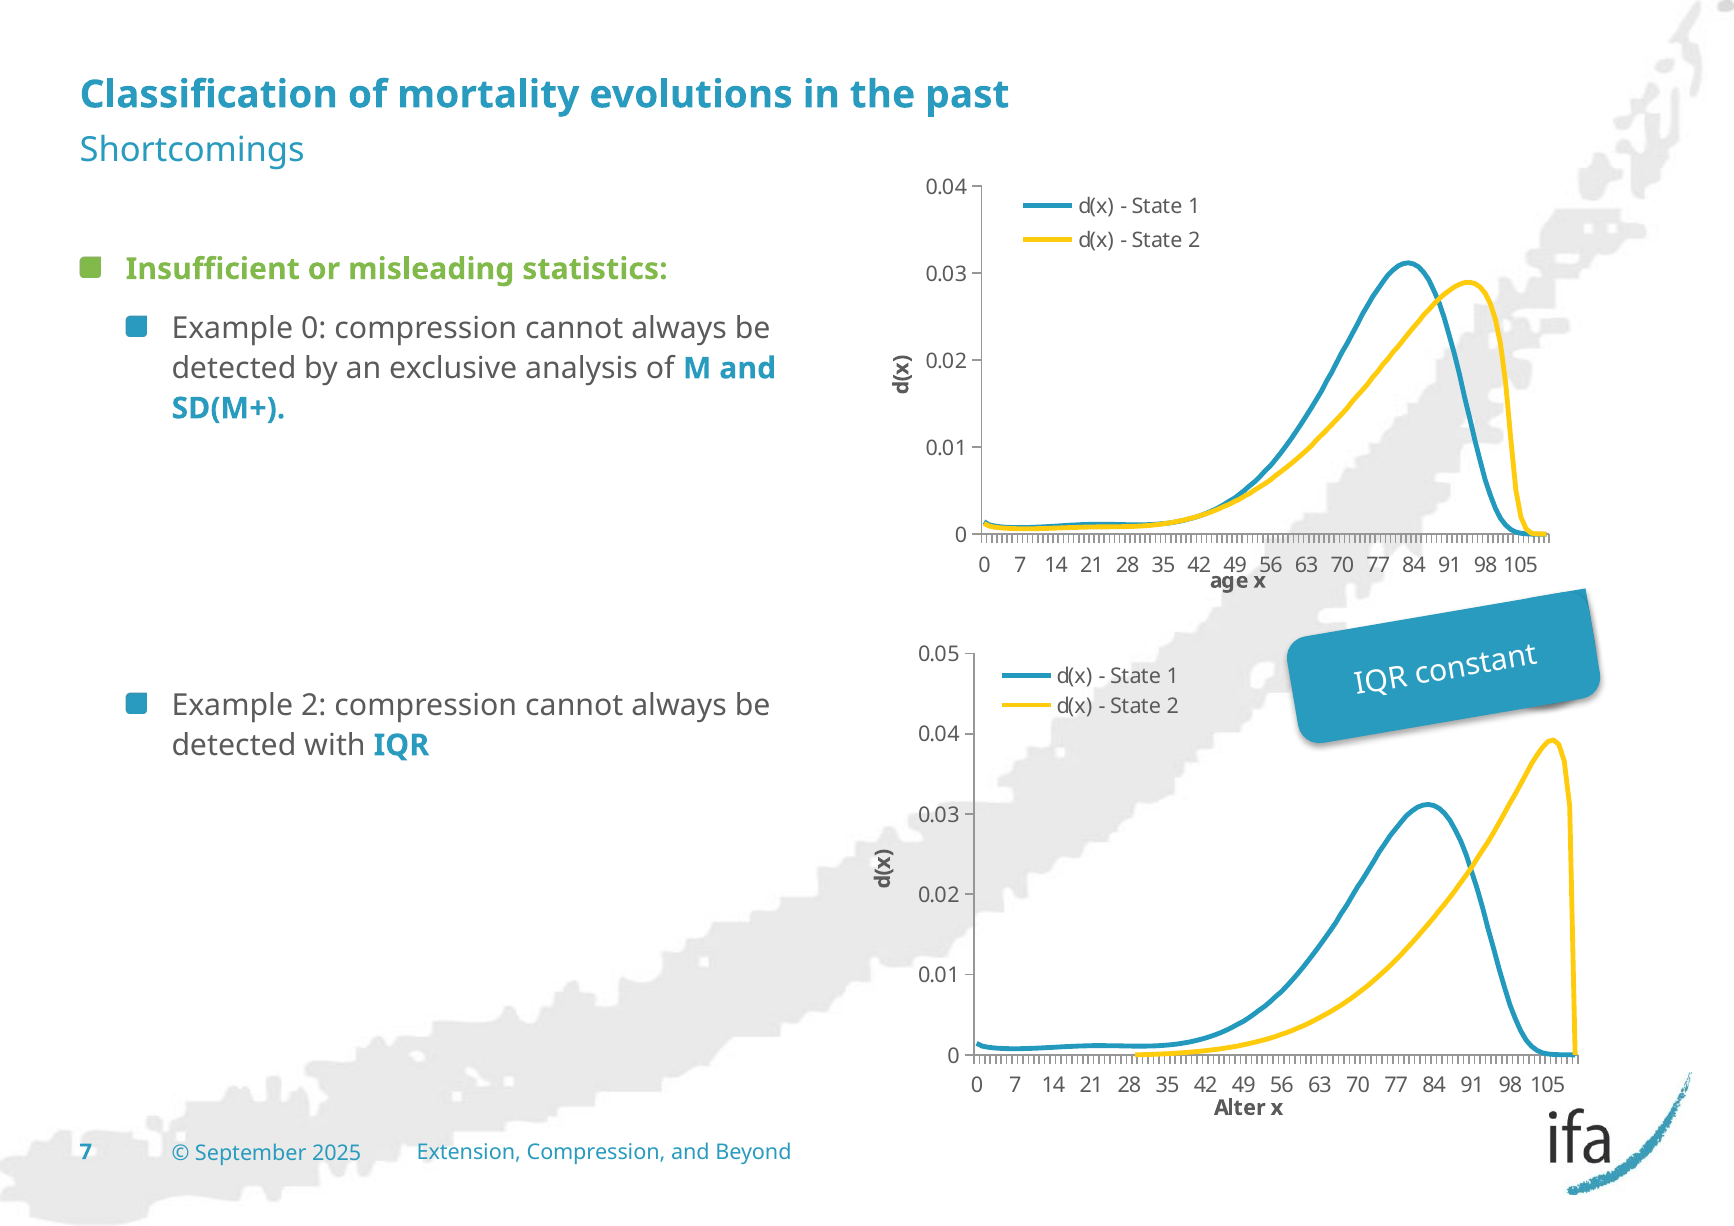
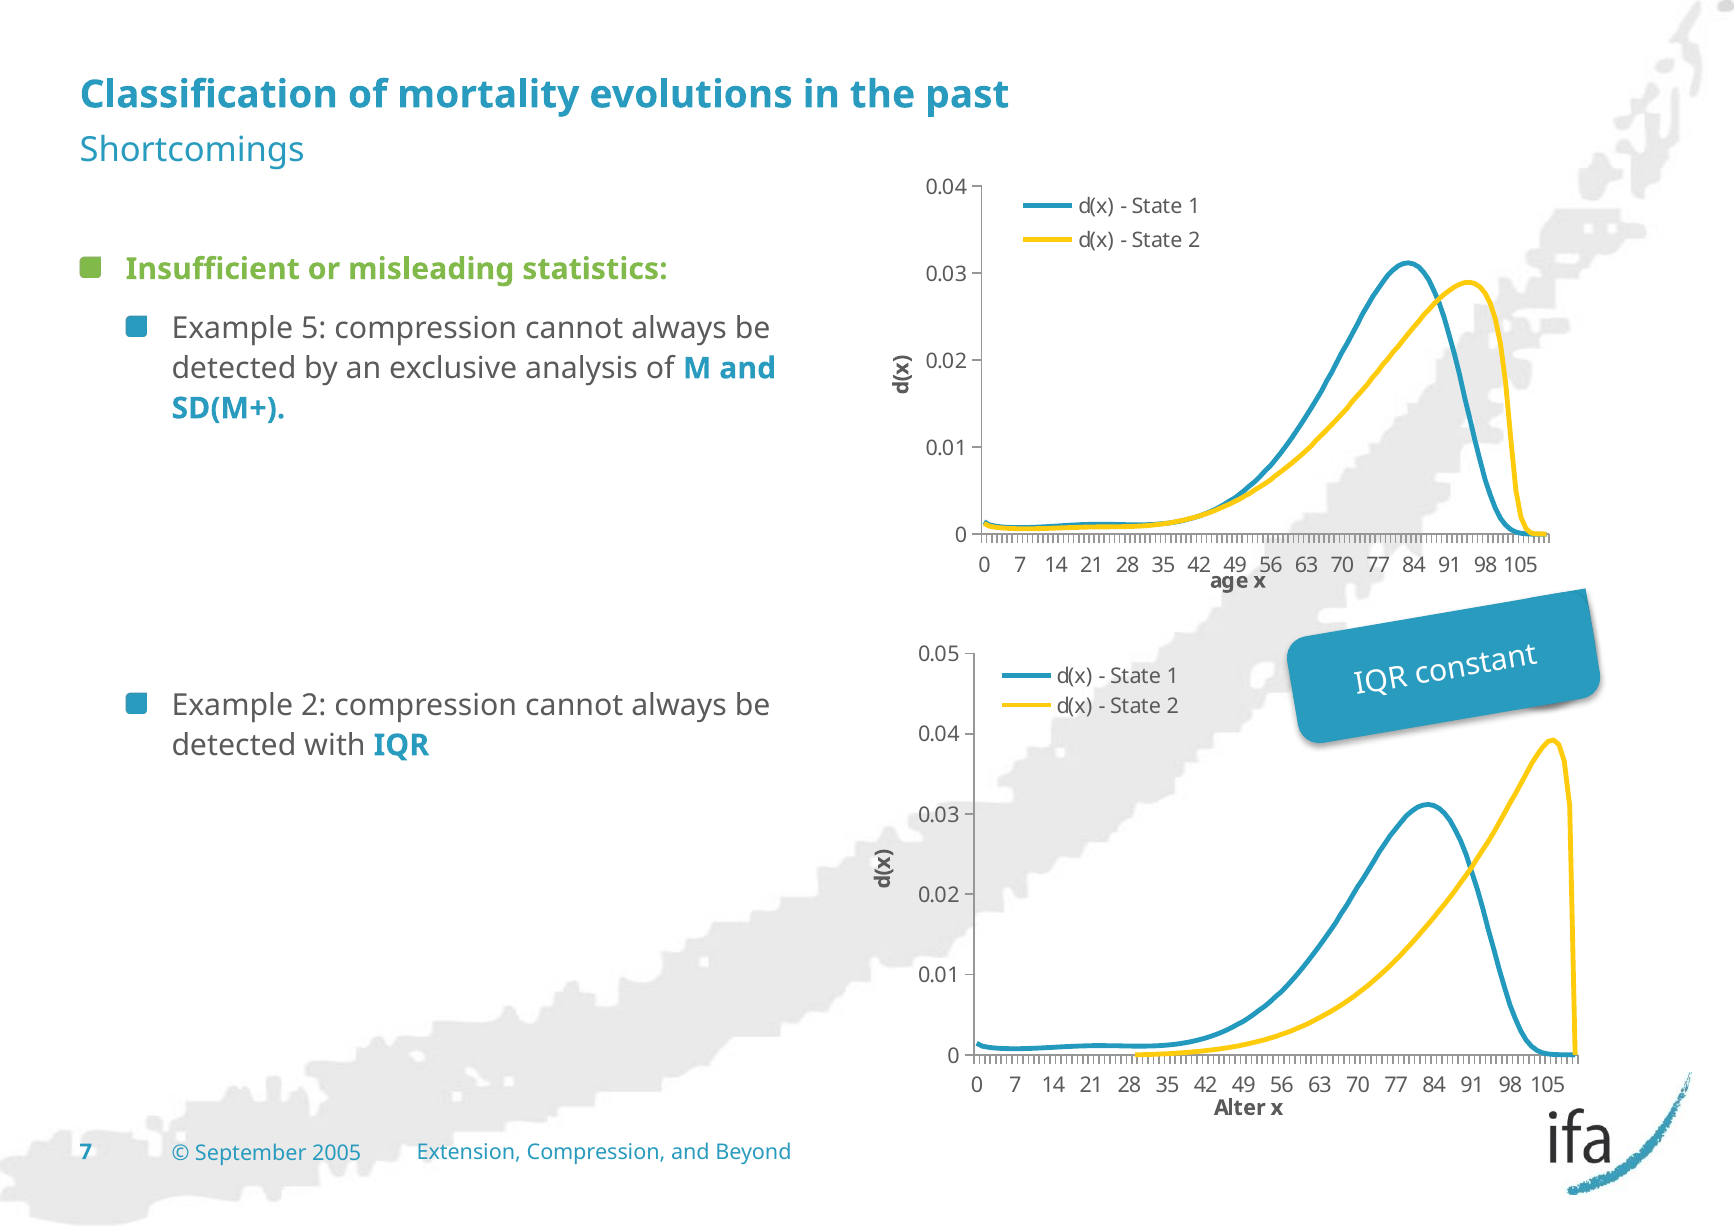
Example 0: 0 -> 5 (314, 328)
2025: 2025 -> 2005 (337, 1153)
